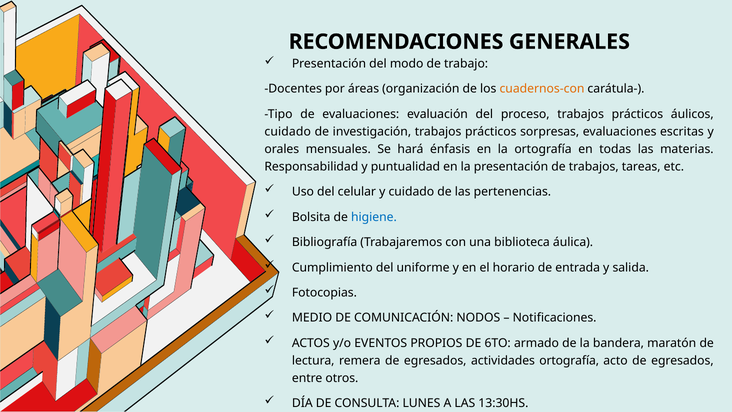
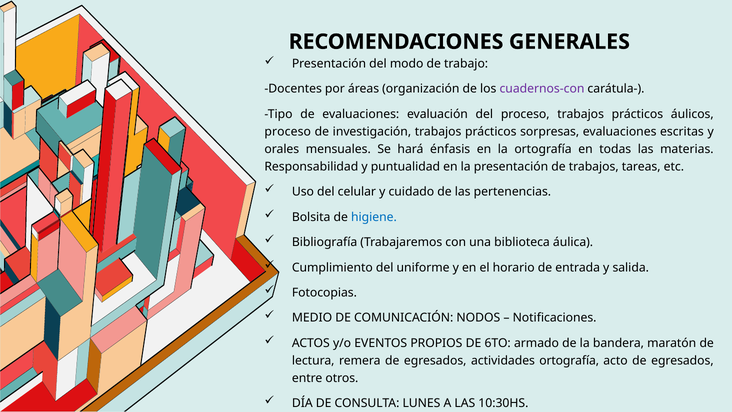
cuadernos-con colour: orange -> purple (542, 89)
cuidado: cuidado -> proceso (288, 132)
13:30HS: 13:30HS -> 10:30HS (503, 403)
